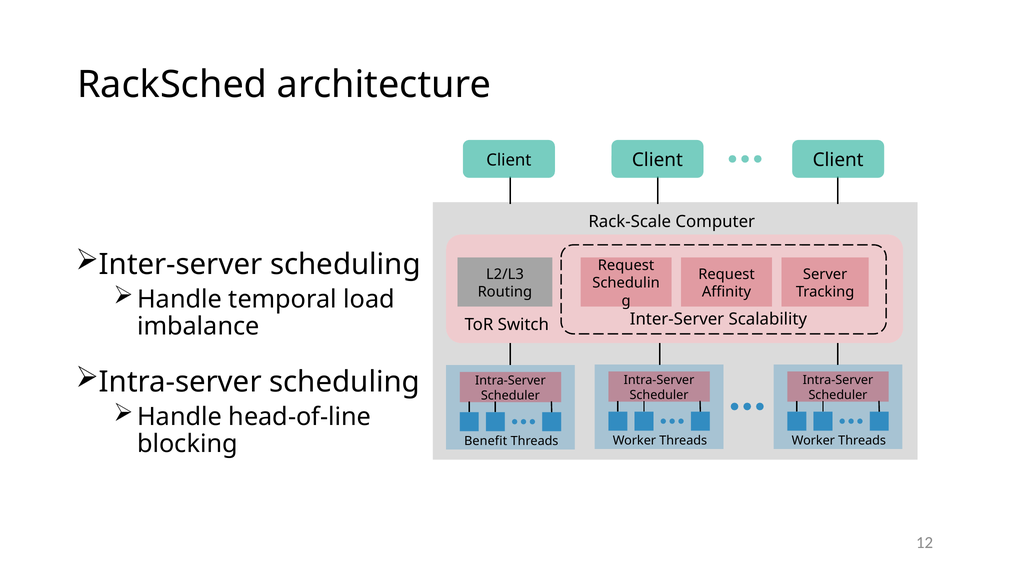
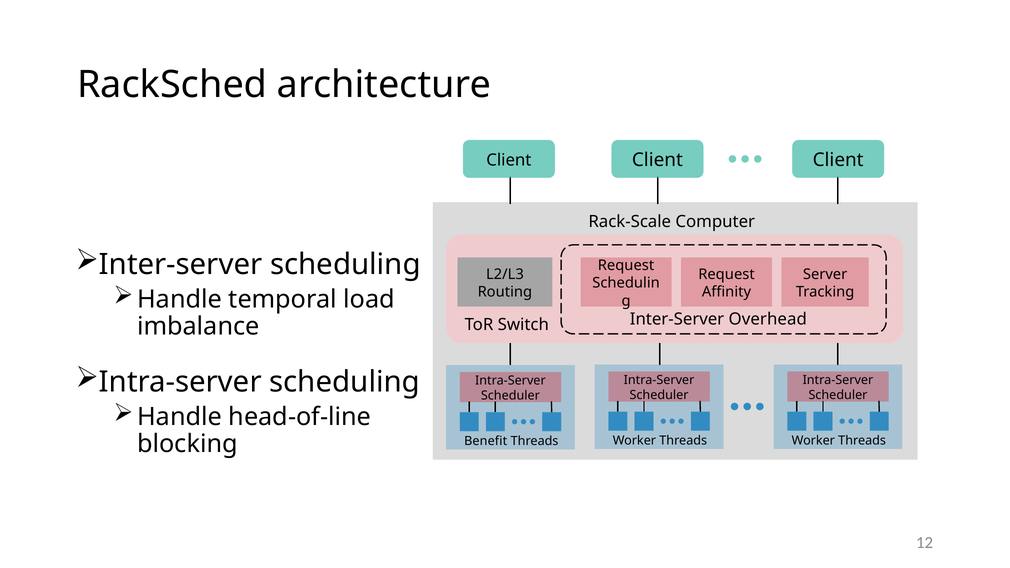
Scalability: Scalability -> Overhead (768, 319)
